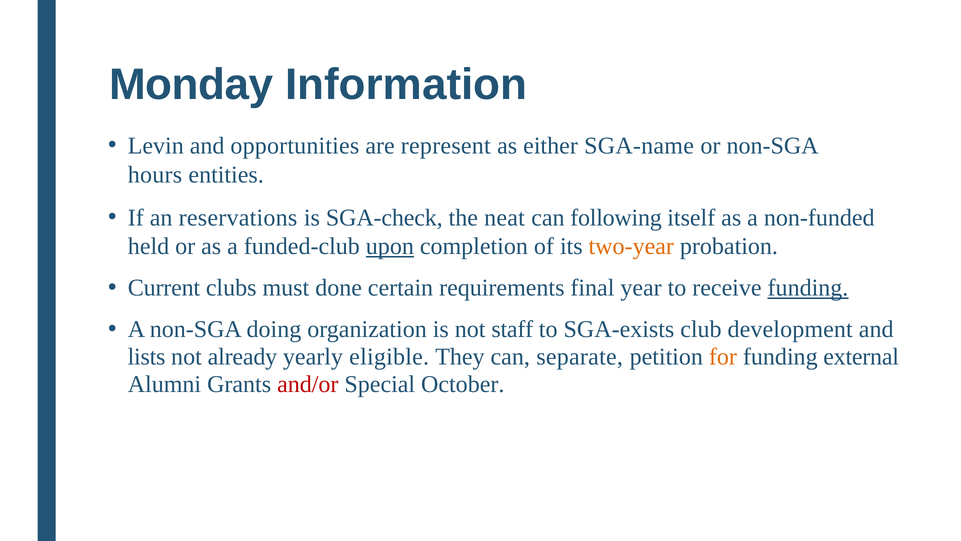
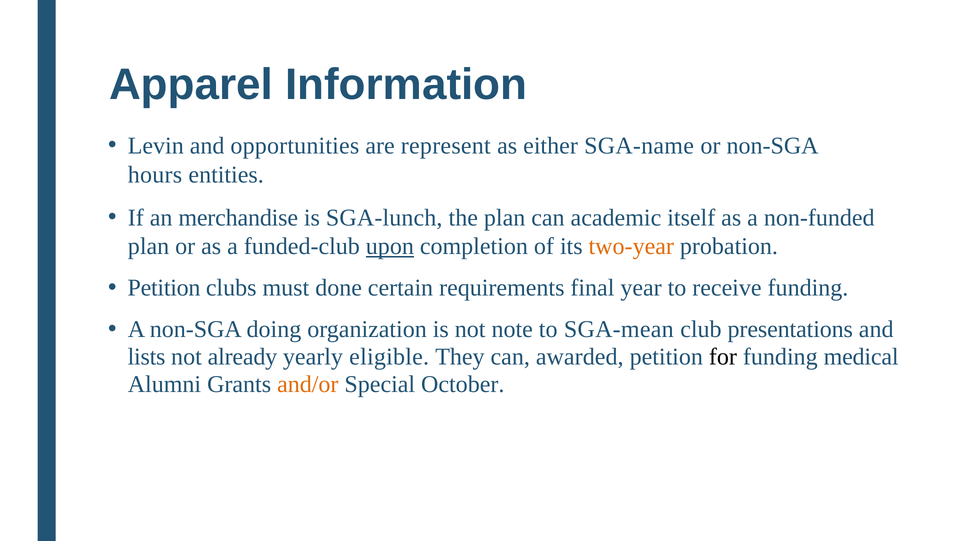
Monday: Monday -> Apparel (191, 85)
reservations: reservations -> merchandise (238, 217)
SGA-check: SGA-check -> SGA-lunch (384, 217)
the neat: neat -> plan (505, 217)
following: following -> academic (616, 217)
held: held -> plan (149, 246)
Current: Current -> Petition (164, 288)
funding underline: present -> none (808, 288)
staff: staff -> note (512, 329)
SGA-exists: SGA-exists -> SGA-mean (619, 329)
development: development -> presentations (790, 329)
separate: separate -> awarded (580, 356)
for colour: orange -> black (723, 356)
external: external -> medical (861, 356)
and/or colour: red -> orange (308, 384)
